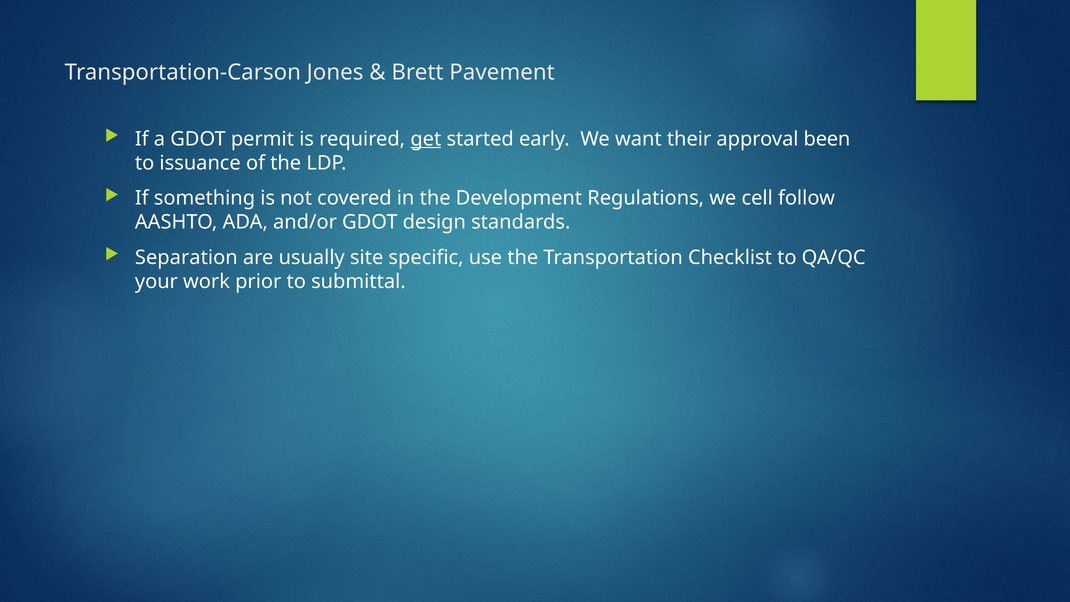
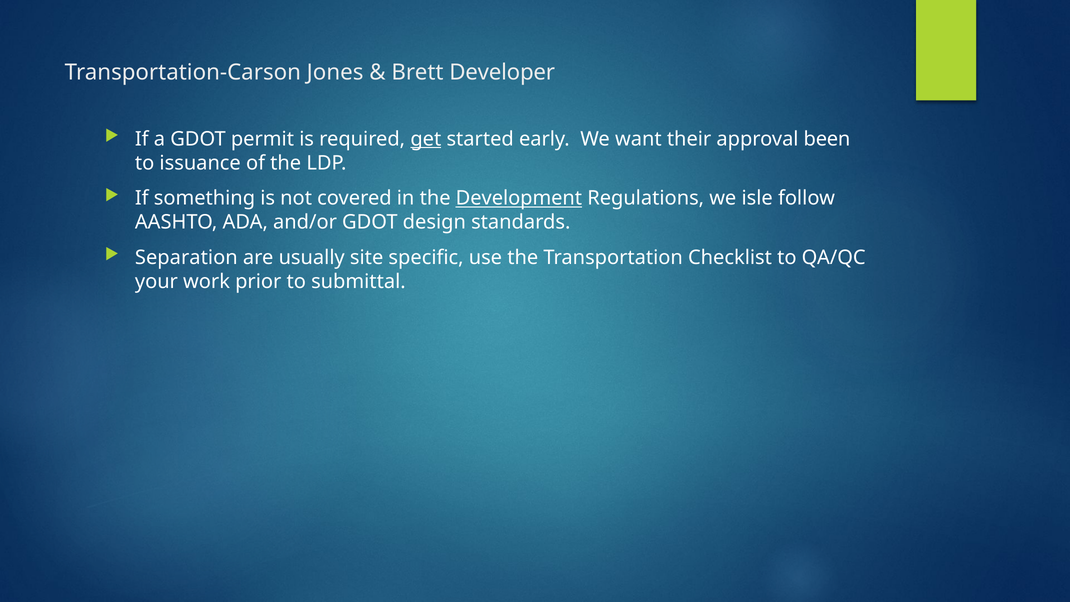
Pavement: Pavement -> Developer (502, 72)
Development underline: none -> present (519, 198)
cell: cell -> isle (757, 198)
